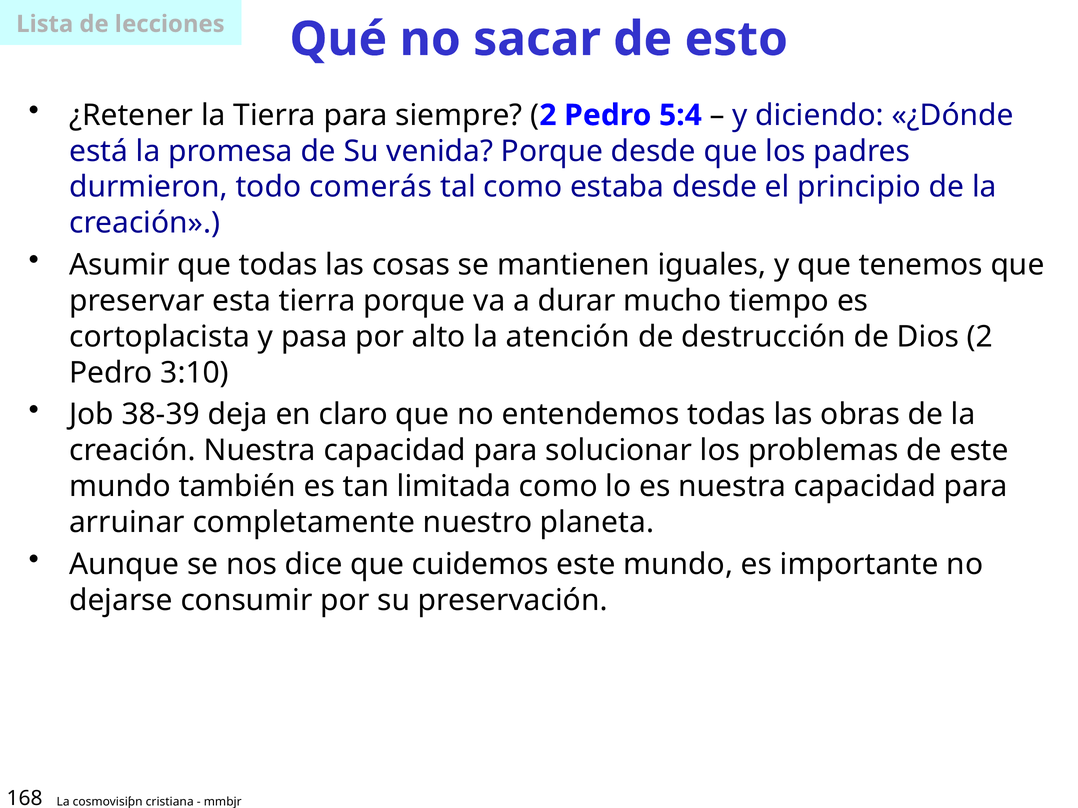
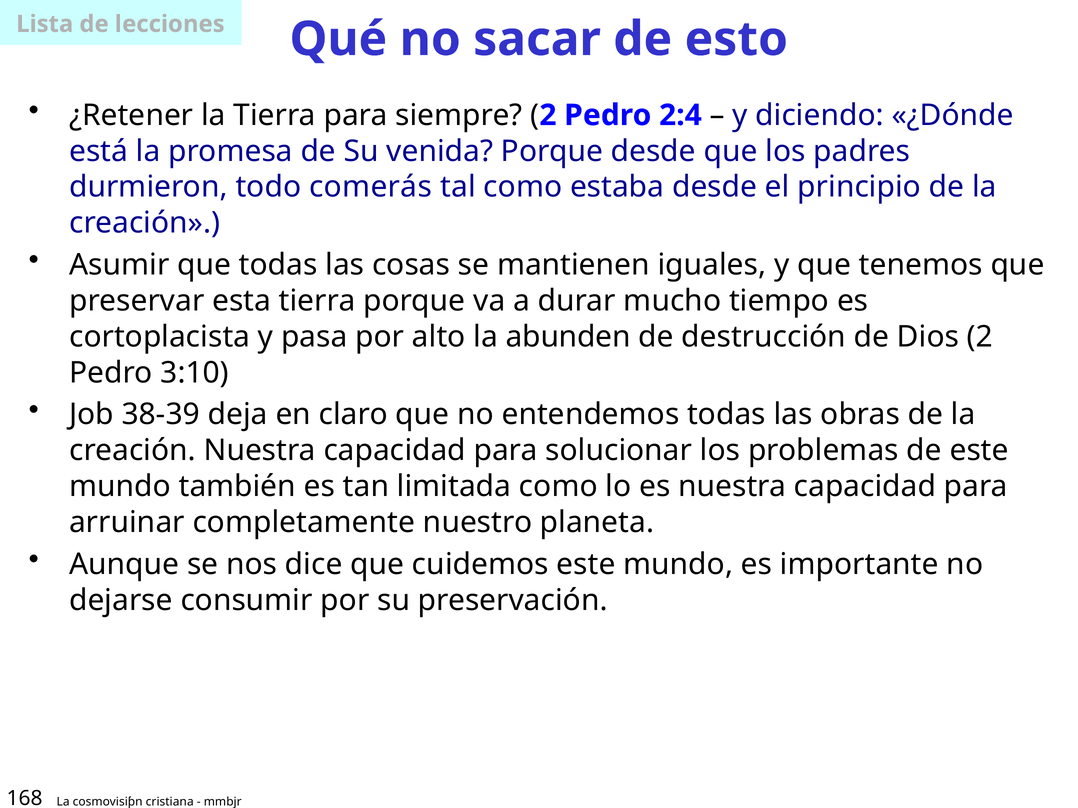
5:4: 5:4 -> 2:4 (680, 115)
atención: atención -> abunden (568, 337)
